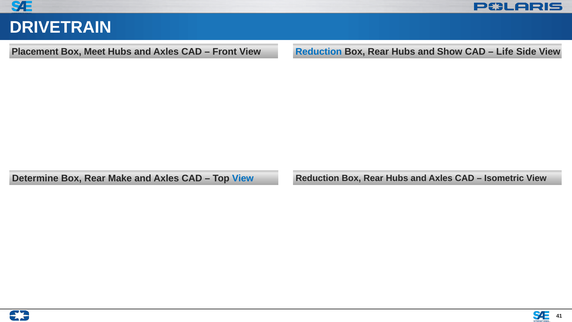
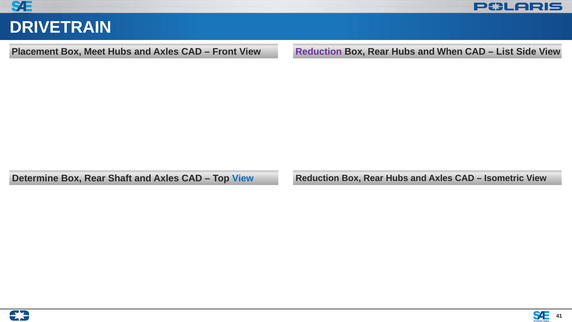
Reduction colour: blue -> purple (319, 52)
Show: Show -> When (450, 52)
Life: Life -> List (505, 52)
Make: Make -> Shaft (120, 178)
